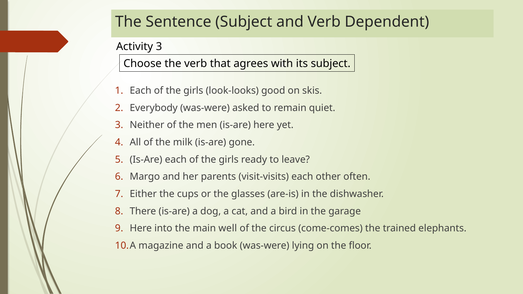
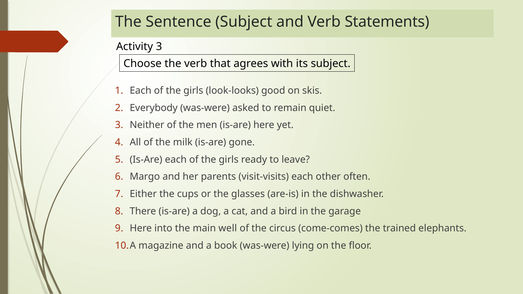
Dependent: Dependent -> Statements (387, 22)
